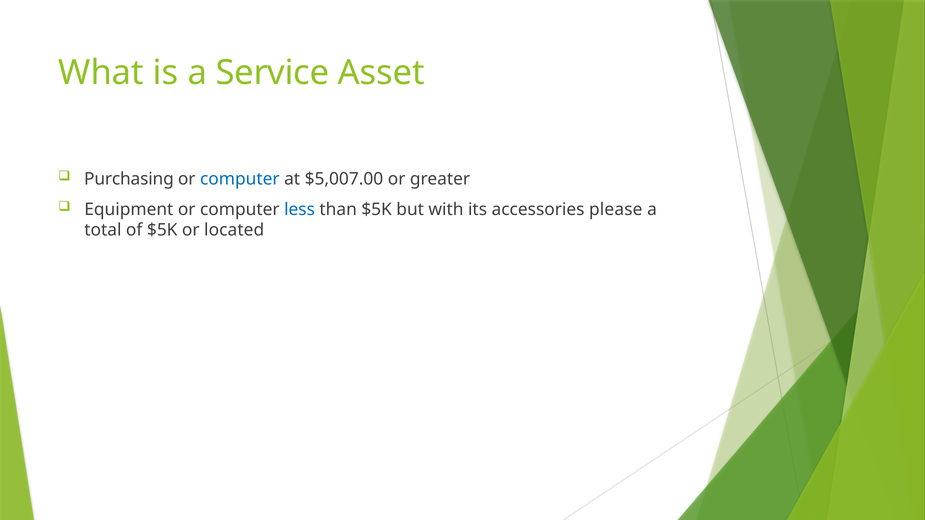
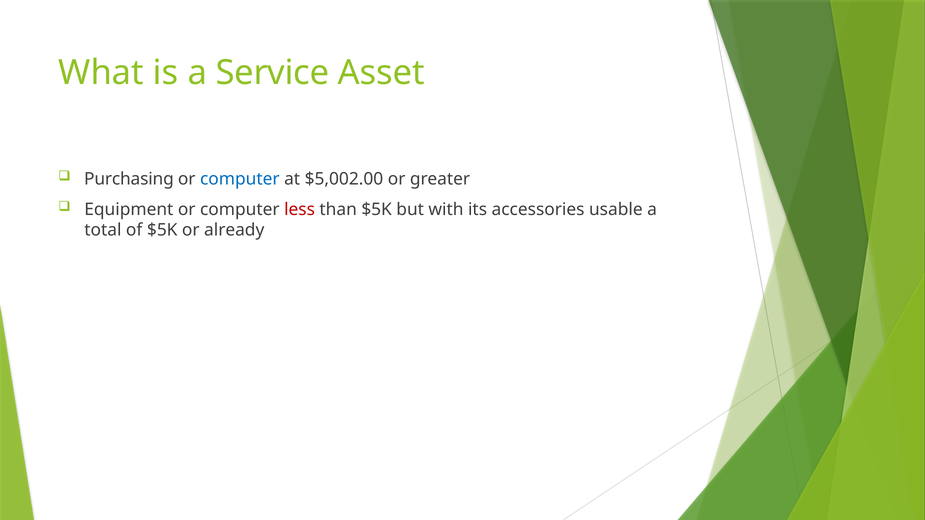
$5,007.00: $5,007.00 -> $5,002.00 (344, 179)
less colour: blue -> red (300, 209)
please: please -> usable (616, 209)
located: located -> already (234, 230)
